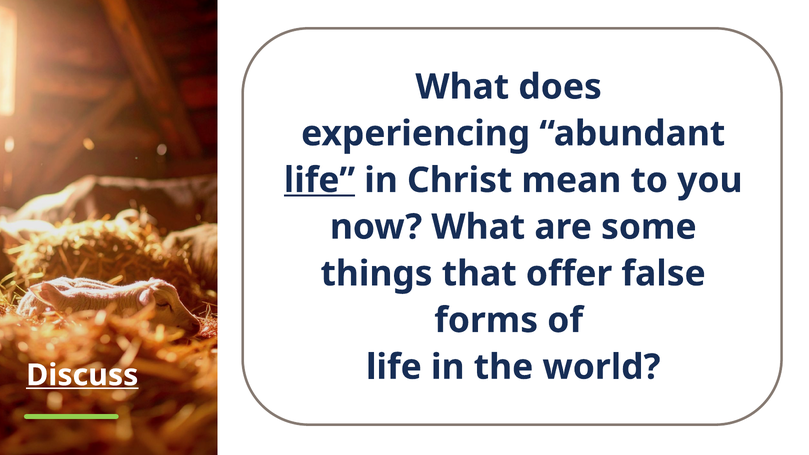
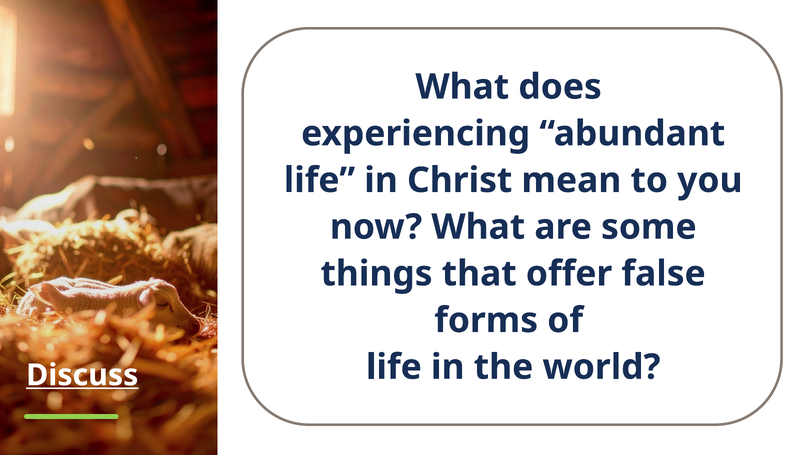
life underline: present -> none (319, 180)
